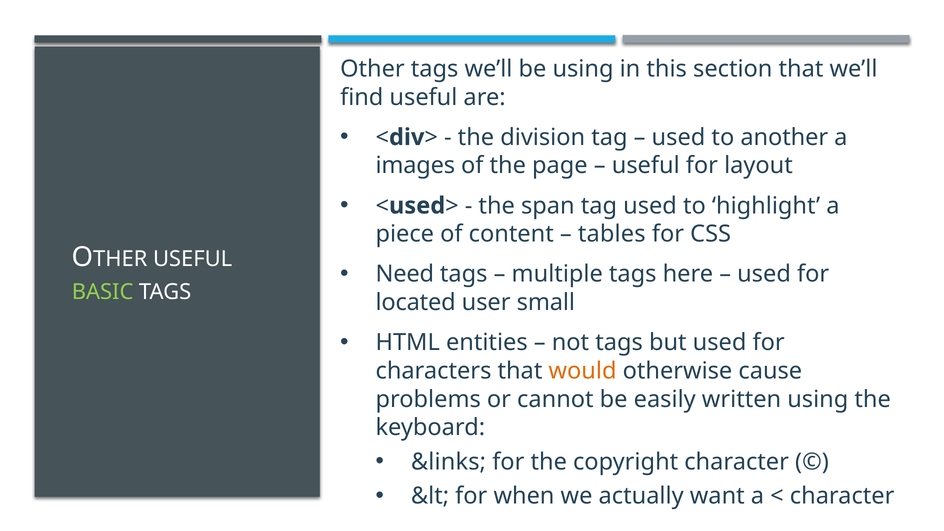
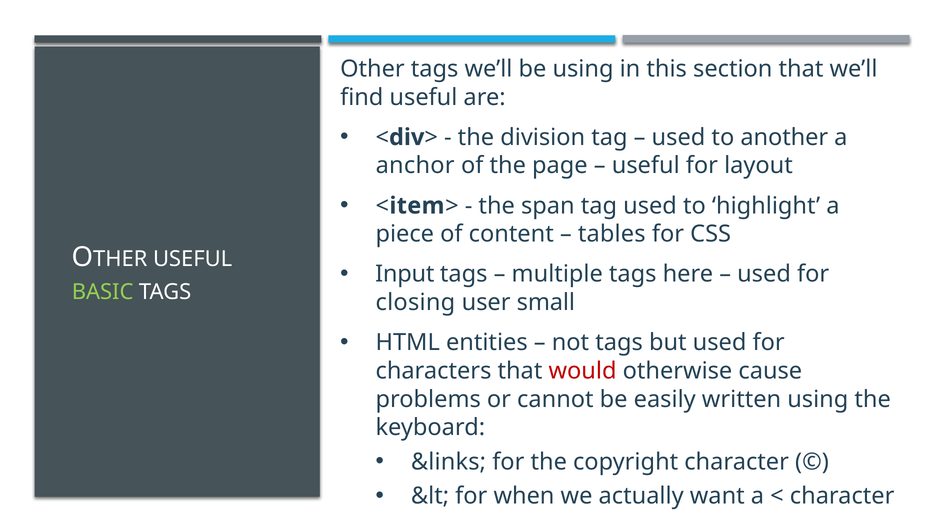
images: images -> anchor (415, 166)
used: used -> item (417, 206)
Need: Need -> Input (405, 274)
located: located -> closing (415, 302)
would colour: orange -> red (583, 371)
